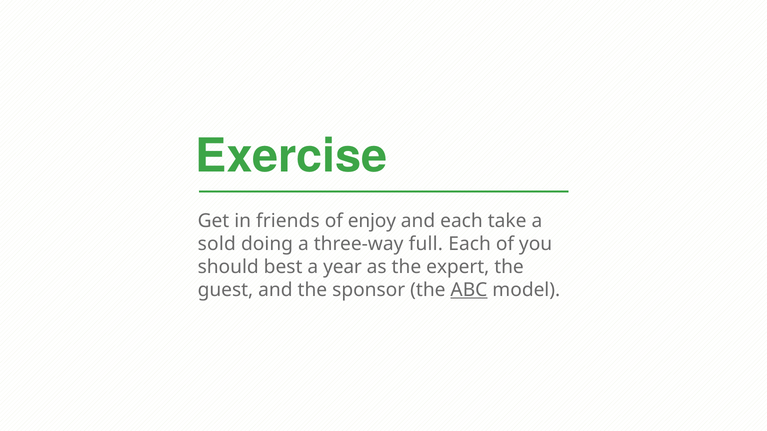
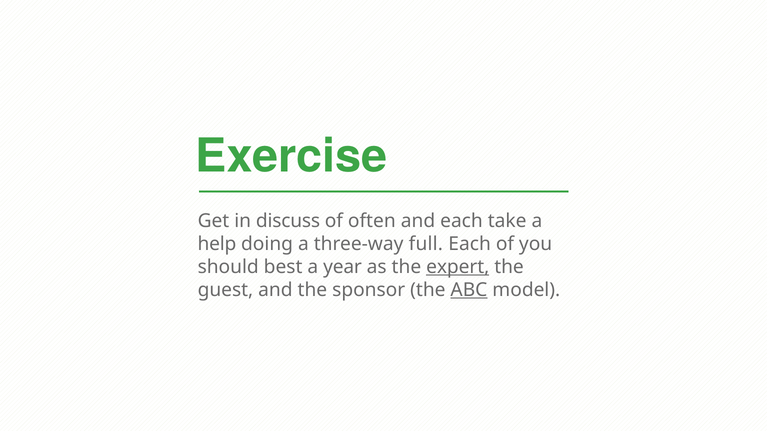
friends: friends -> discuss (288, 221)
enjoy: enjoy -> often (372, 221)
sold: sold -> help (217, 244)
expert underline: none -> present (458, 267)
